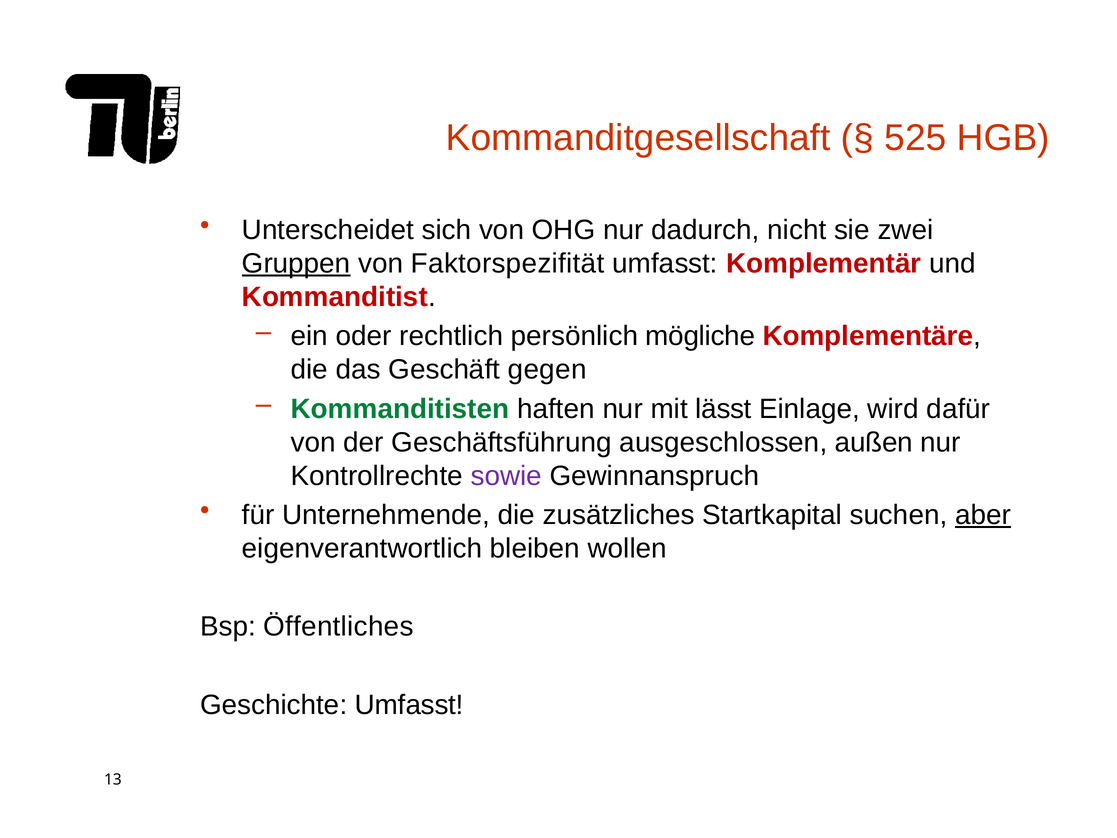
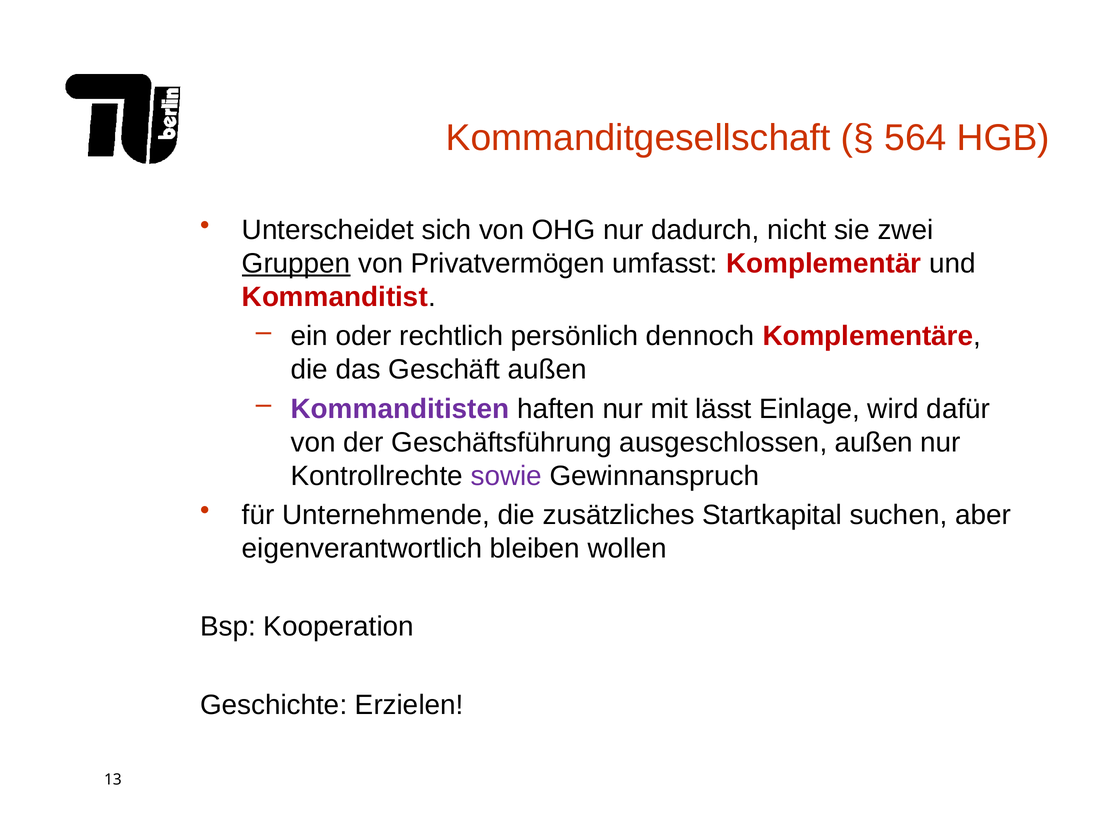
525: 525 -> 564 (915, 138)
Faktorspezifität: Faktorspezifität -> Privatvermögen (508, 263)
mögliche: mögliche -> dennoch (700, 336)
Geschäft gegen: gegen -> außen (547, 370)
Kommanditisten colour: green -> purple (400, 409)
aber underline: present -> none (983, 515)
Öffentliches: Öffentliches -> Kooperation (339, 627)
Geschichte Umfasst: Umfasst -> Erzielen (409, 705)
